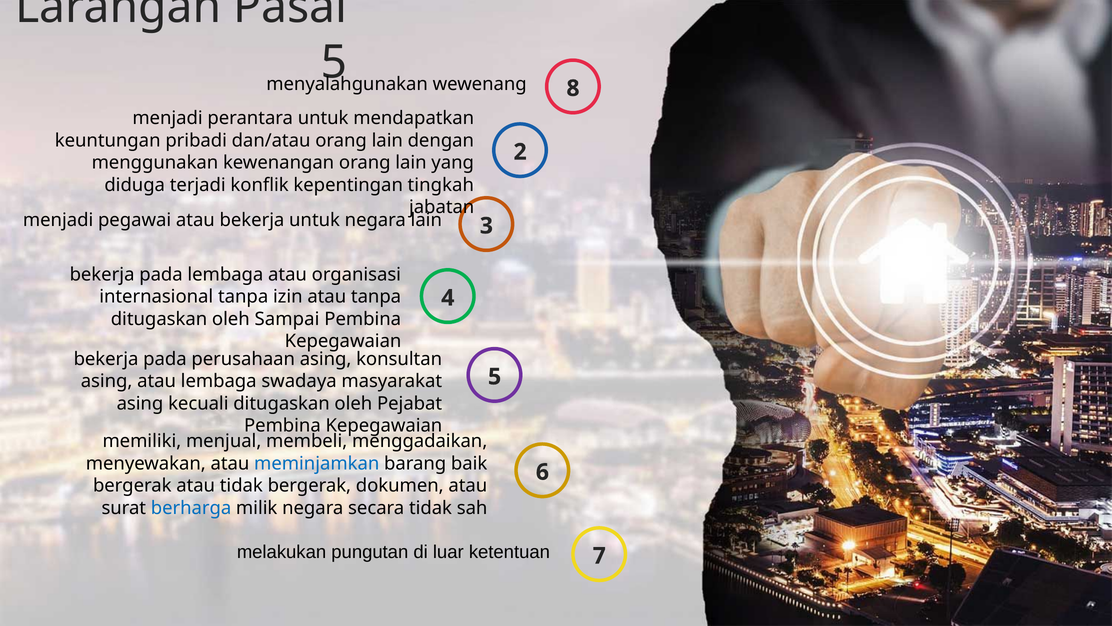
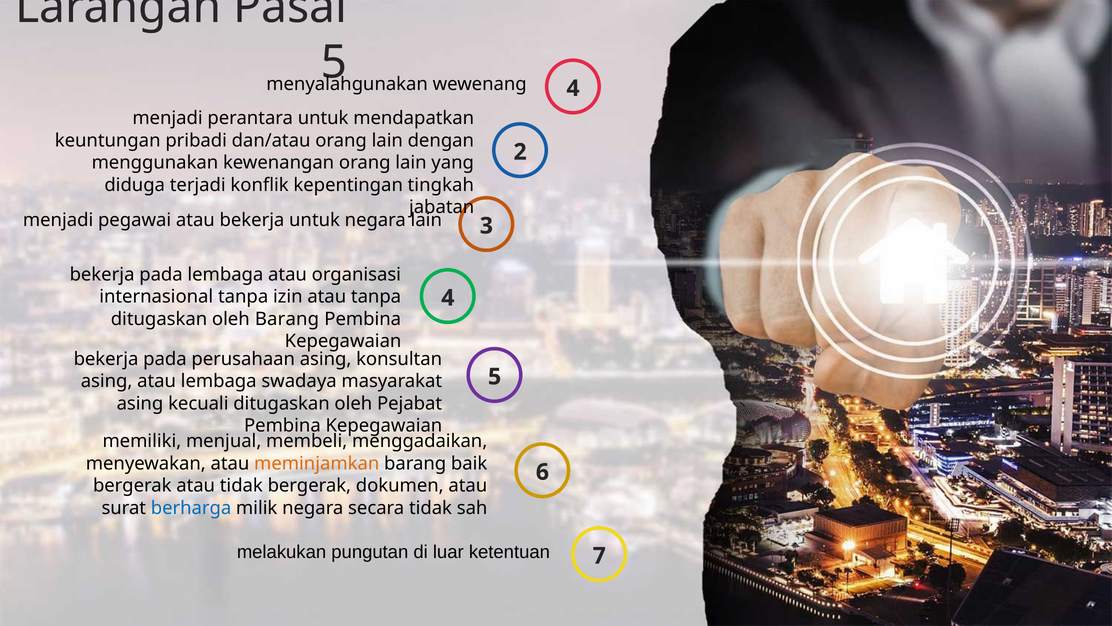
wewenang 8: 8 -> 4 (573, 88)
oleh Sampai: Sampai -> Barang (287, 319)
meminjamkan colour: blue -> orange (317, 463)
